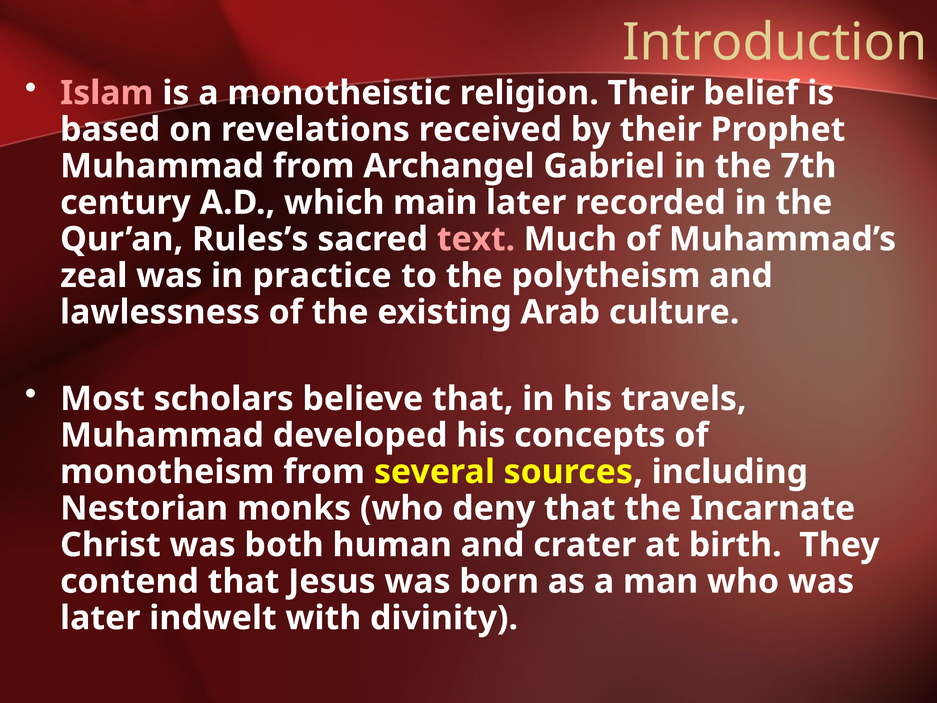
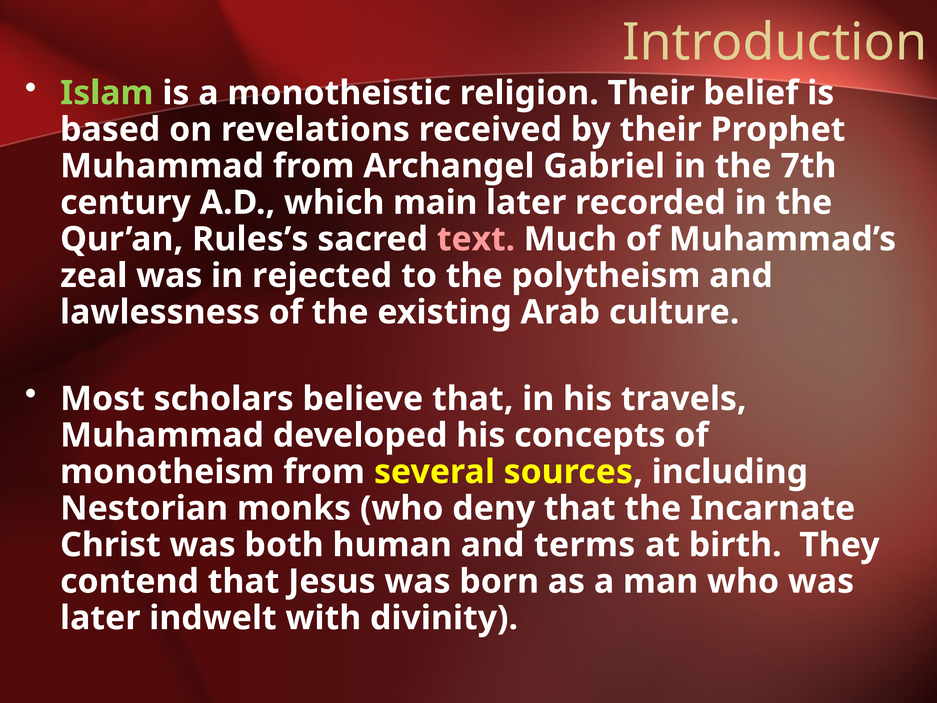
Islam colour: pink -> light green (107, 93)
practice: practice -> rejected (322, 276)
crater: crater -> terms (585, 545)
